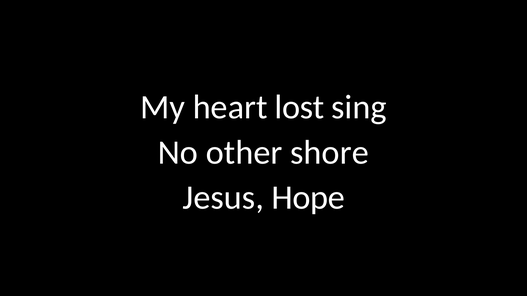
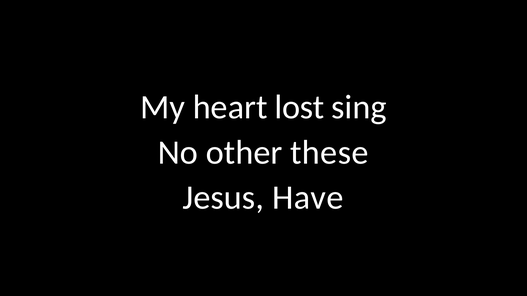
shore: shore -> these (329, 153)
Hope: Hope -> Have (308, 198)
